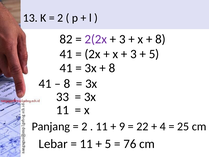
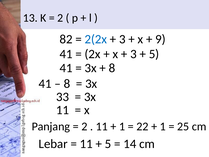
2(2x colour: purple -> blue (96, 39)
8: 8 -> 9 (160, 39)
9: 9 -> 1 (122, 126)
4: 4 -> 1 (163, 126)
76: 76 -> 14 (130, 144)
